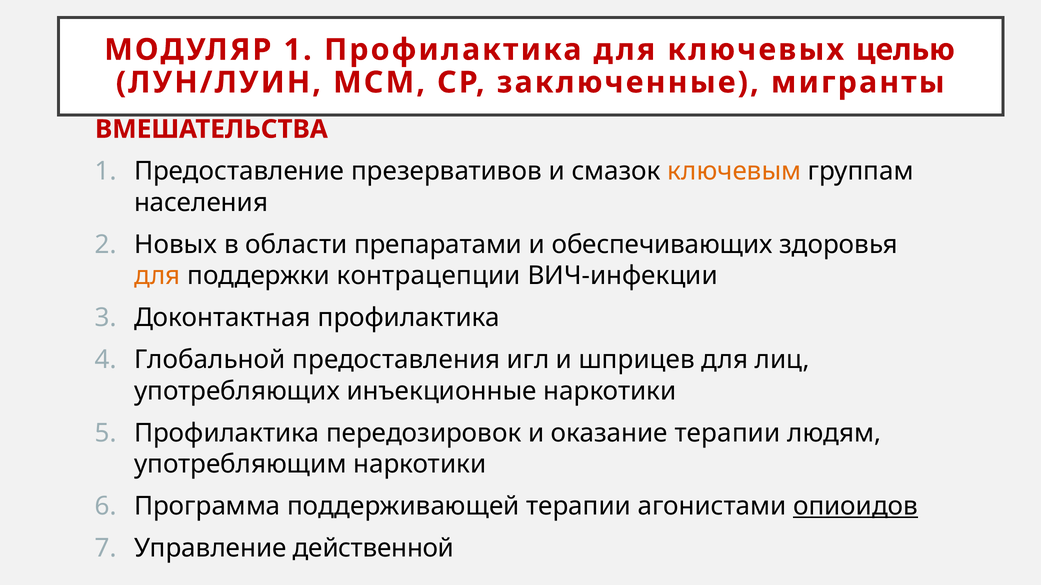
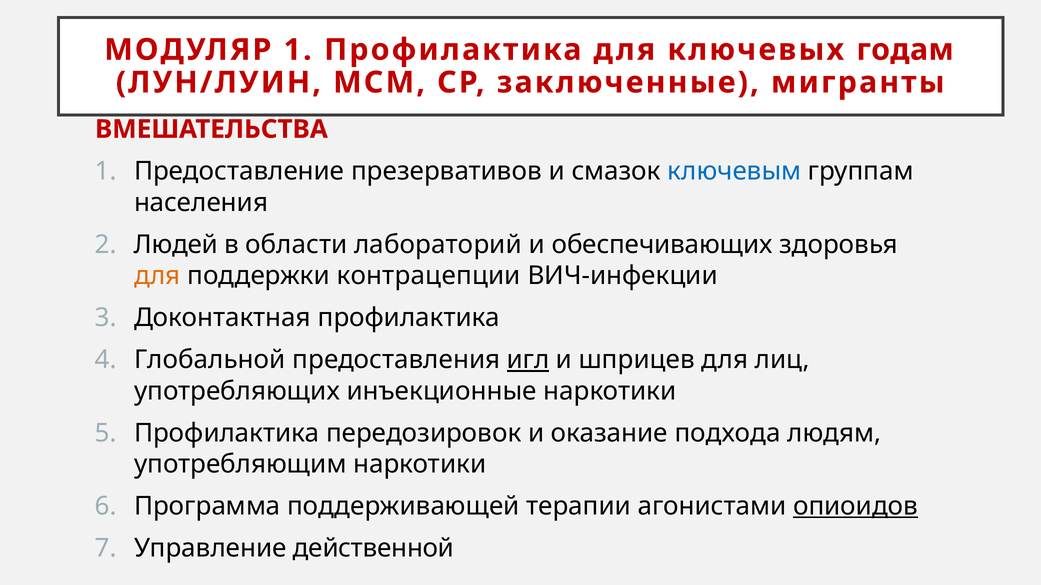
целью: целью -> годам (905, 50)
ключевым colour: orange -> blue (734, 171)
Новых: Новых -> Людей (176, 245)
препаратами: препаратами -> лабораторий (438, 245)
игл underline: none -> present (528, 360)
оказание терапии: терапии -> подхода (728, 433)
